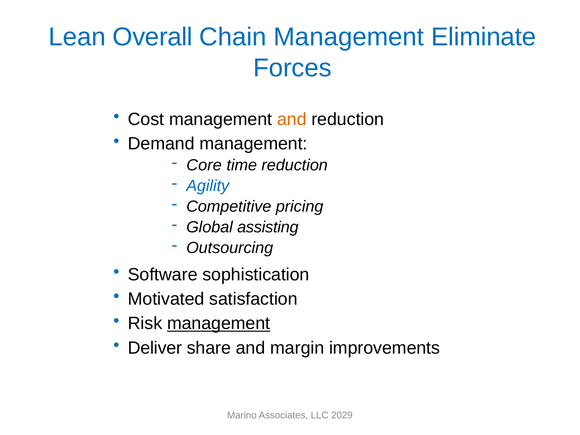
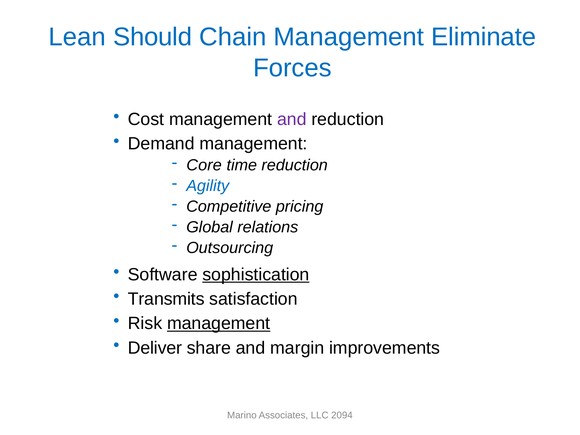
Overall: Overall -> Should (153, 37)
and colour: orange -> purple (292, 119)
assisting: assisting -> relations (268, 227)
sophistication underline: none -> present (256, 275)
Motivated: Motivated -> Transmits (166, 299)
2029: 2029 -> 2094 (342, 415)
